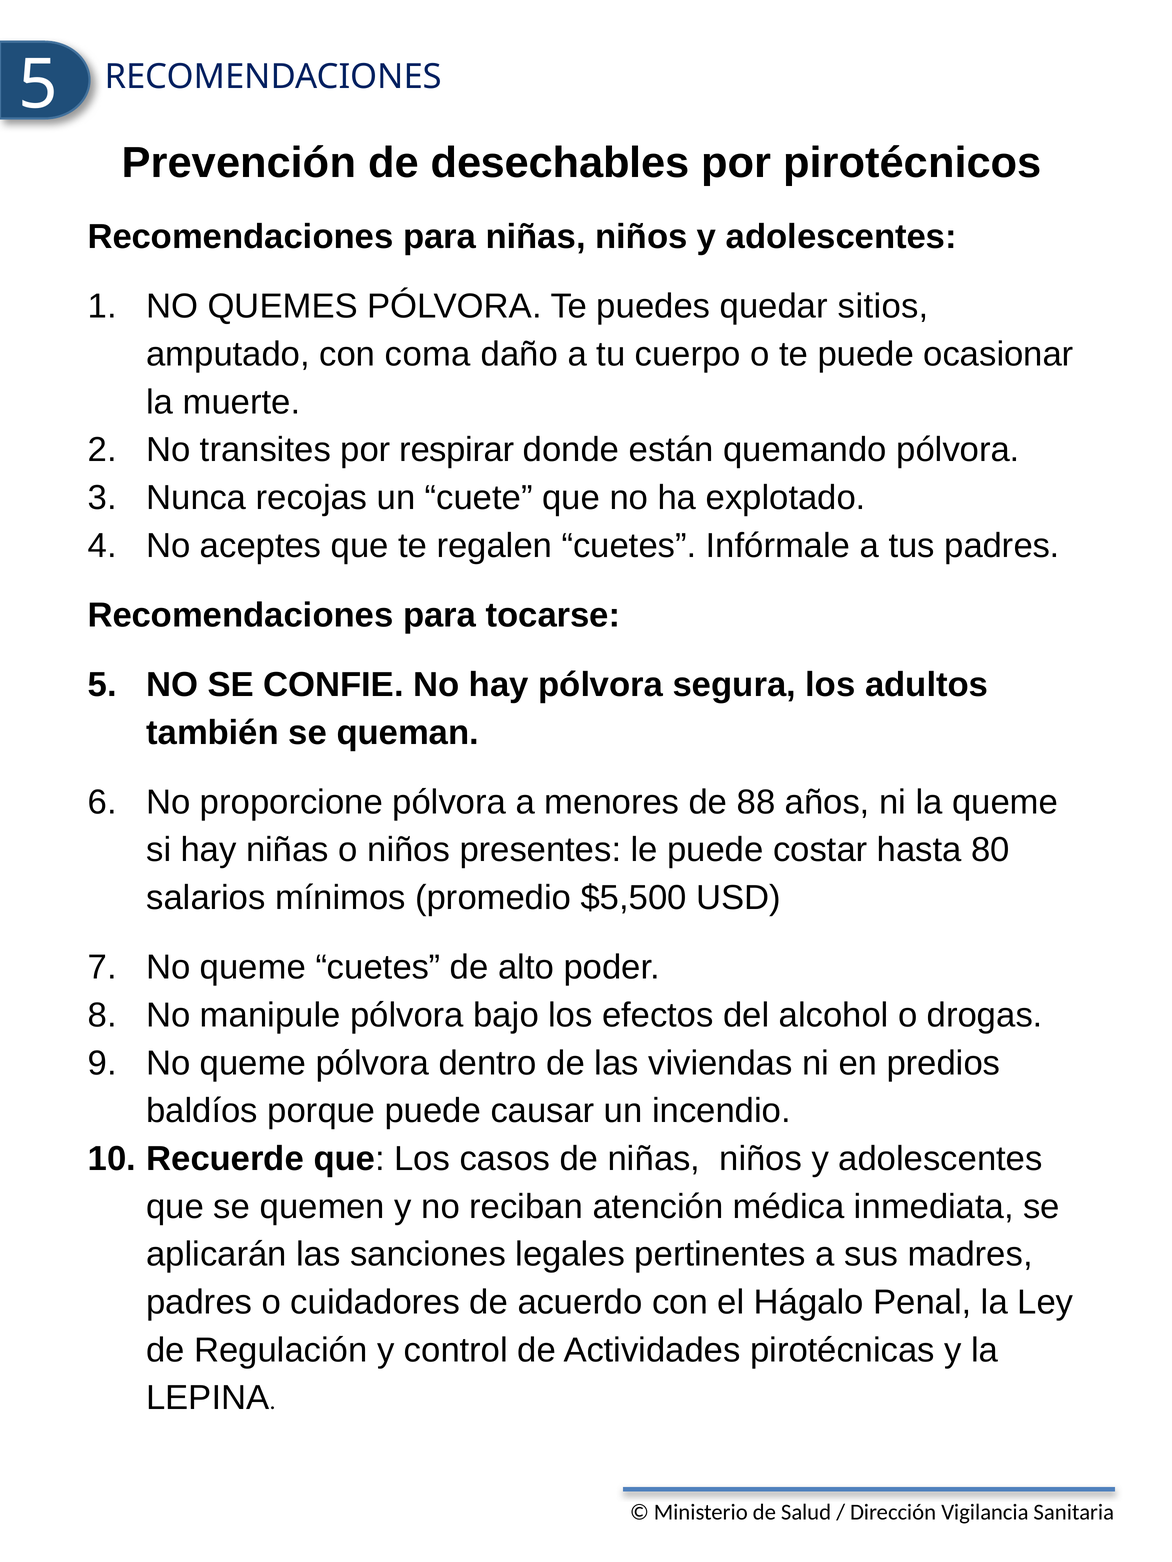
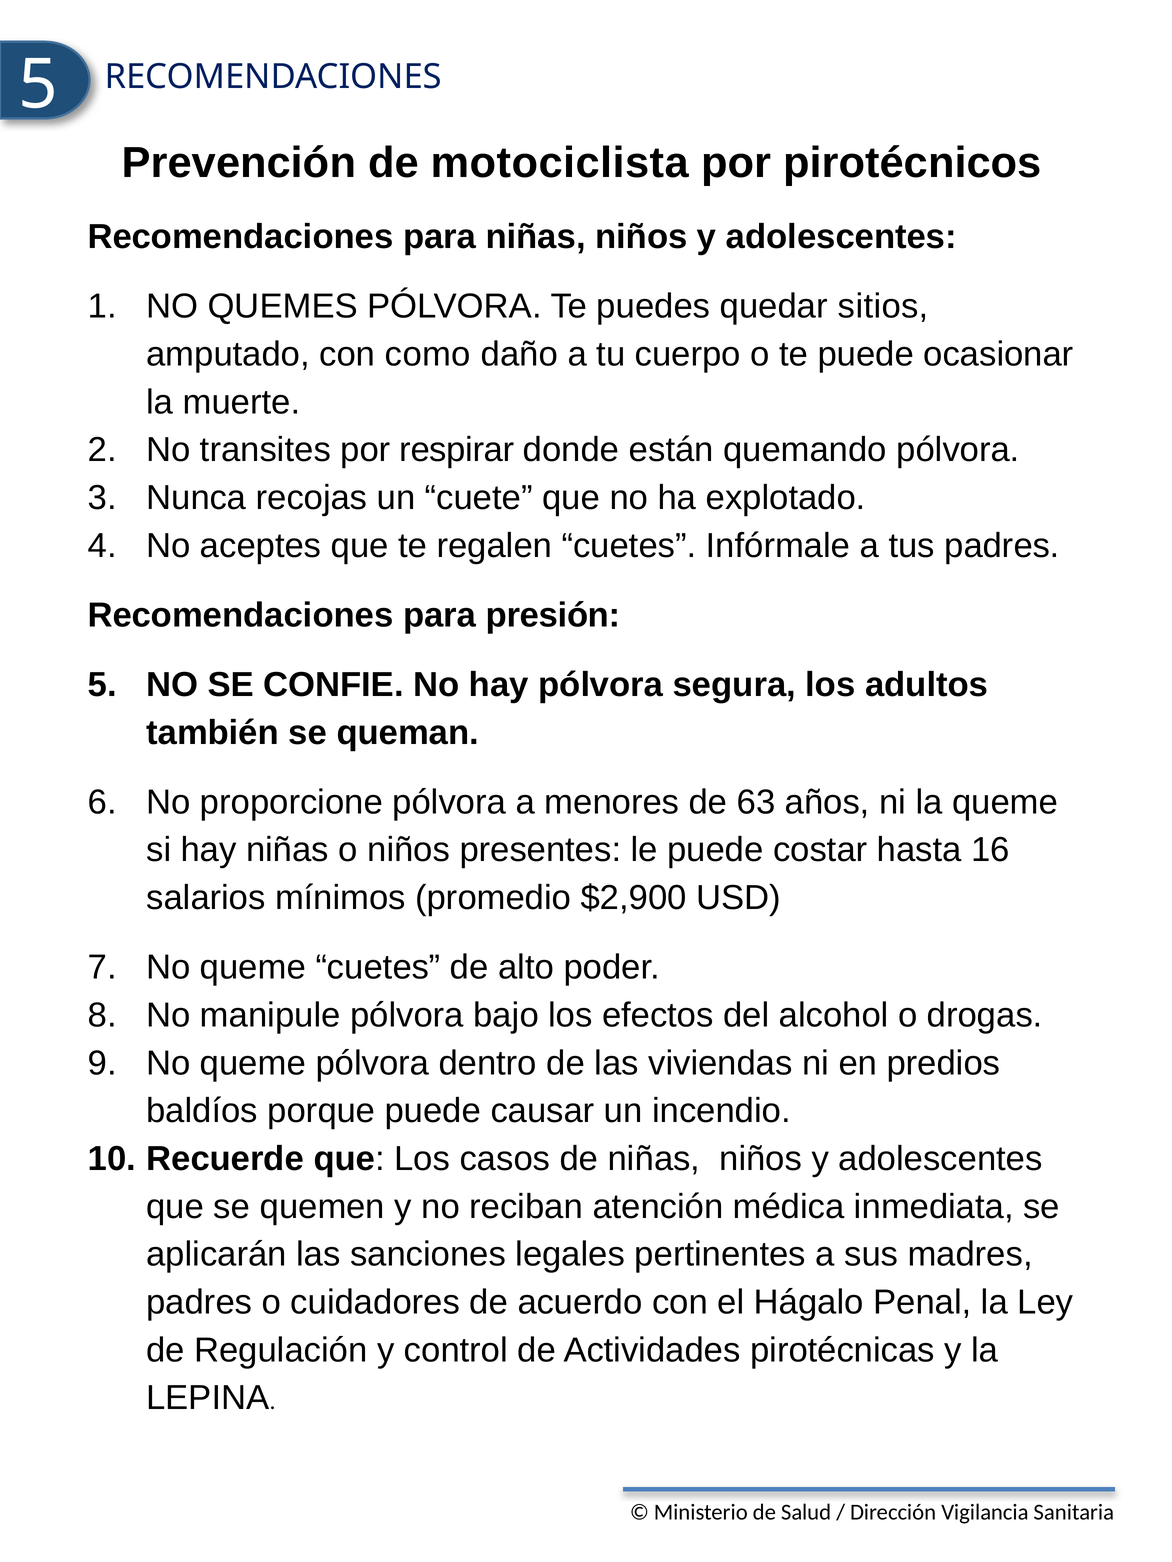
desechables: desechables -> motociclista (560, 163)
coma: coma -> como (428, 354)
tocarse: tocarse -> presión (553, 616)
88: 88 -> 63 (756, 803)
80: 80 -> 16 (990, 850)
$5,500: $5,500 -> $2,900 (634, 898)
